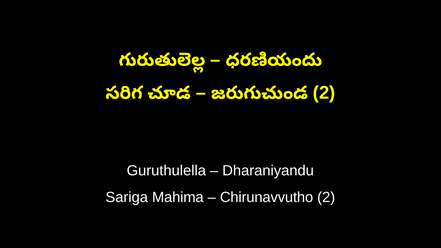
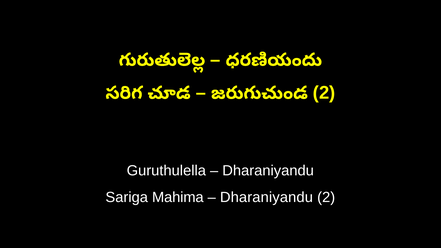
Chirunavvutho: Chirunavvutho -> Dharaniyandu (266, 197)
